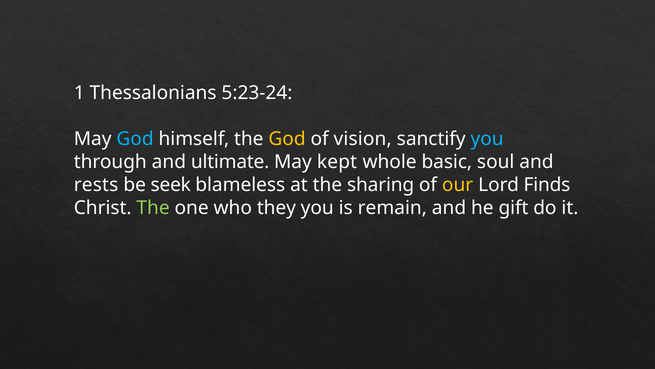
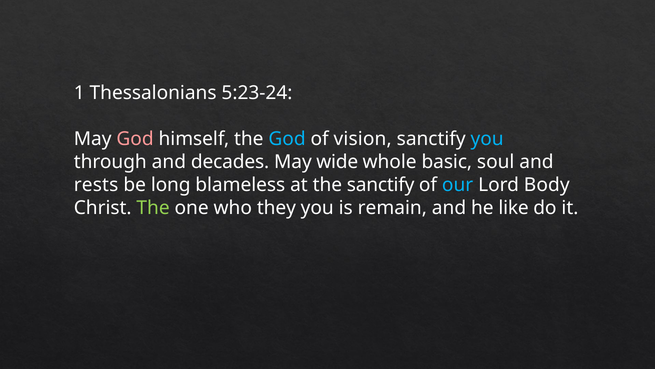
God colour: light blue -> pink (135, 139)
God colour: yellow -> light blue (287, 139)
ultimate: ultimate -> decades (230, 162)
kept: kept -> wide (337, 162)
seek: seek -> long (171, 185)
the sharing: sharing -> sanctify (381, 185)
our colour: yellow -> light blue (458, 185)
Finds: Finds -> Body (547, 185)
gift: gift -> like (514, 207)
